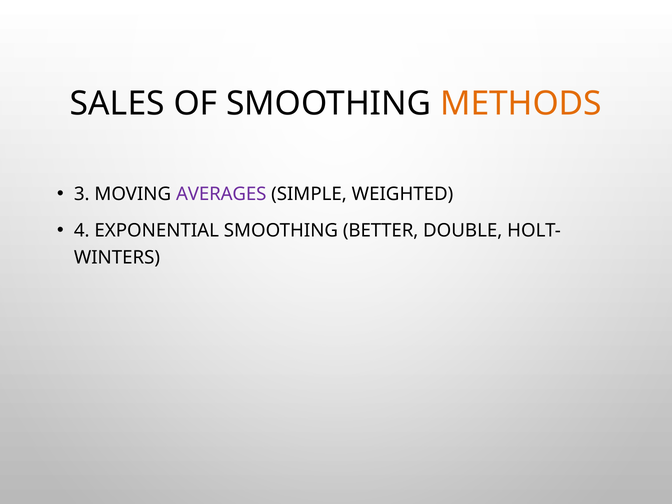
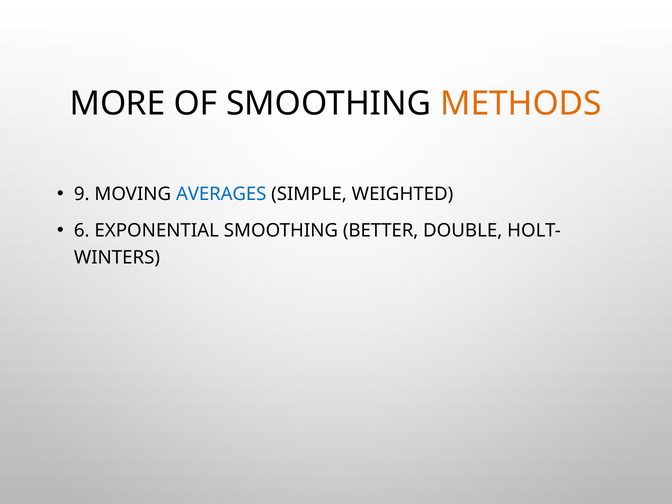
SALES: SALES -> MORE (118, 104)
3: 3 -> 9 (82, 194)
AVERAGES colour: purple -> blue (221, 194)
4: 4 -> 6 (82, 231)
